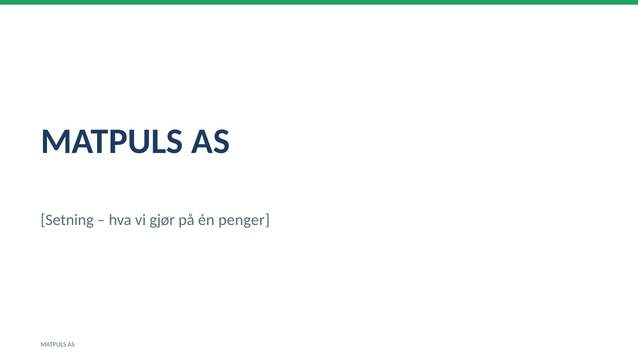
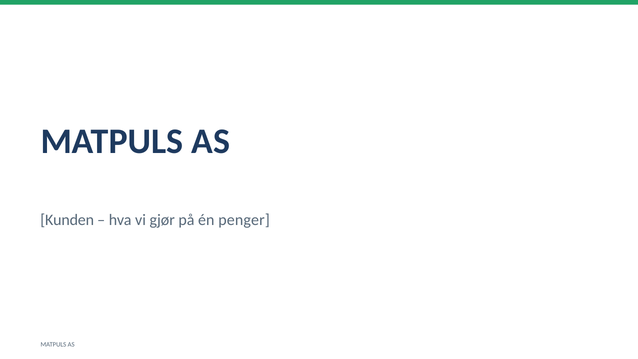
Setning: Setning -> Kunden (67, 220)
